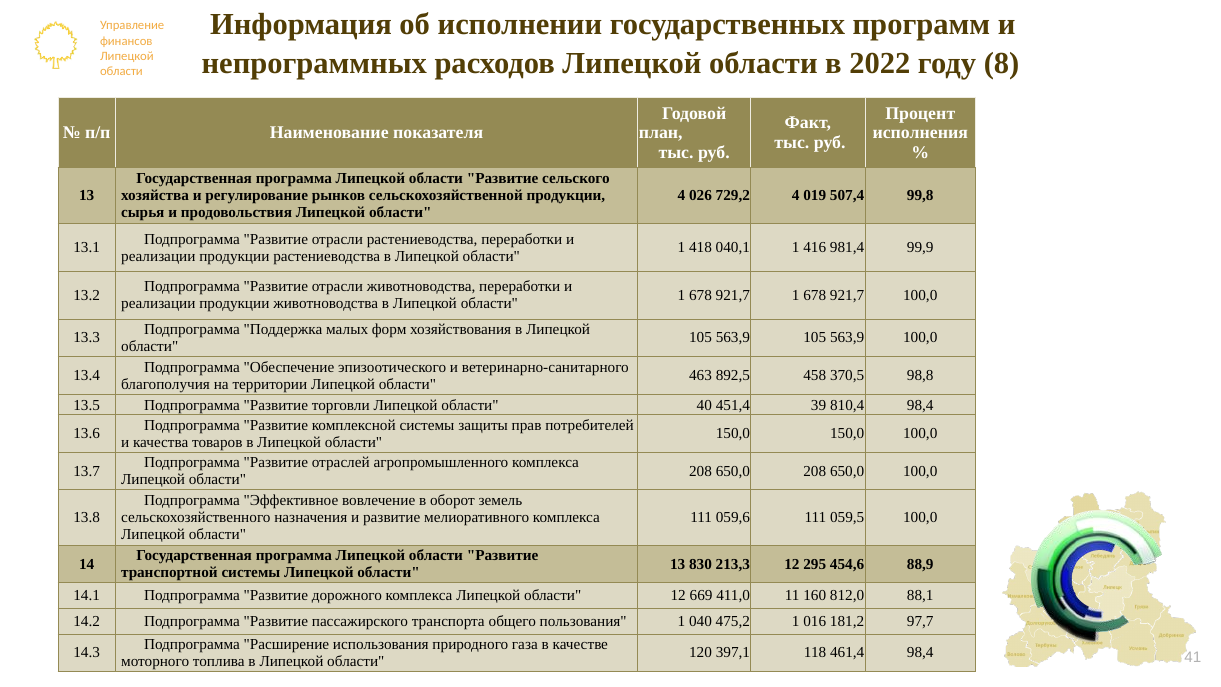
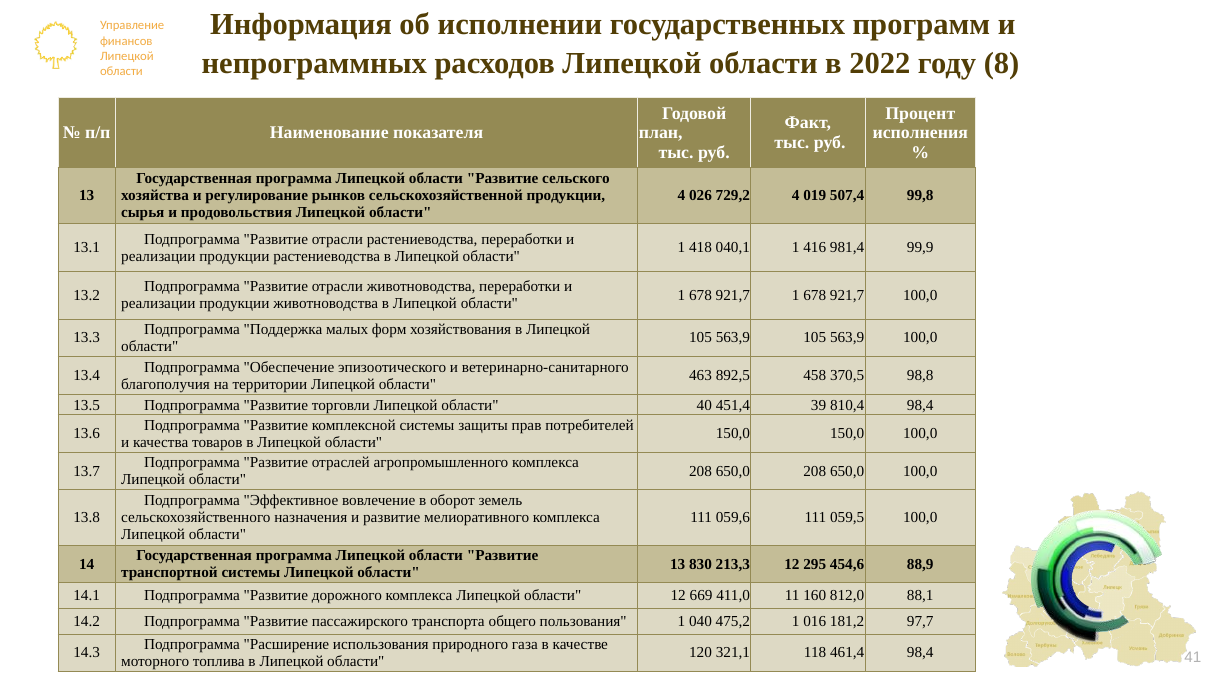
397,1: 397,1 -> 321,1 (733, 653)
